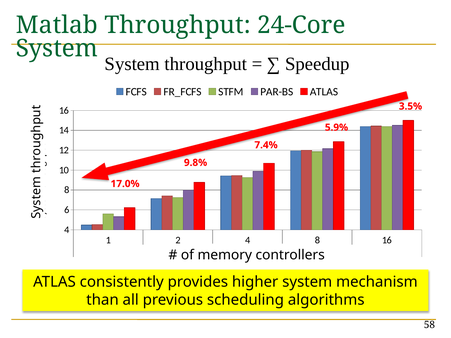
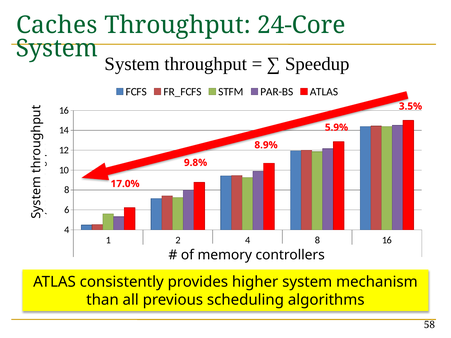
Matlab: Matlab -> Caches (57, 25)
7.4%: 7.4% -> 8.9% (266, 145)
